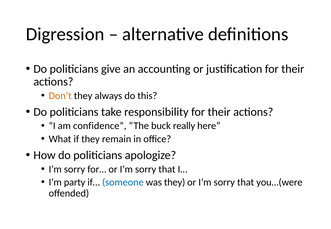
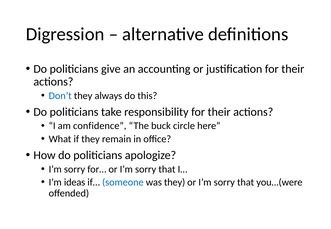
Don’t colour: orange -> blue (60, 96)
really: really -> circle (184, 126)
party: party -> ideas (75, 182)
